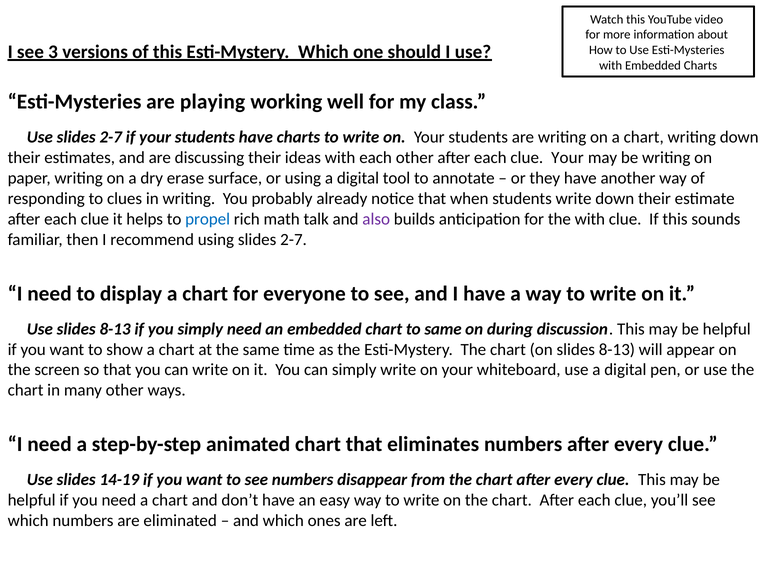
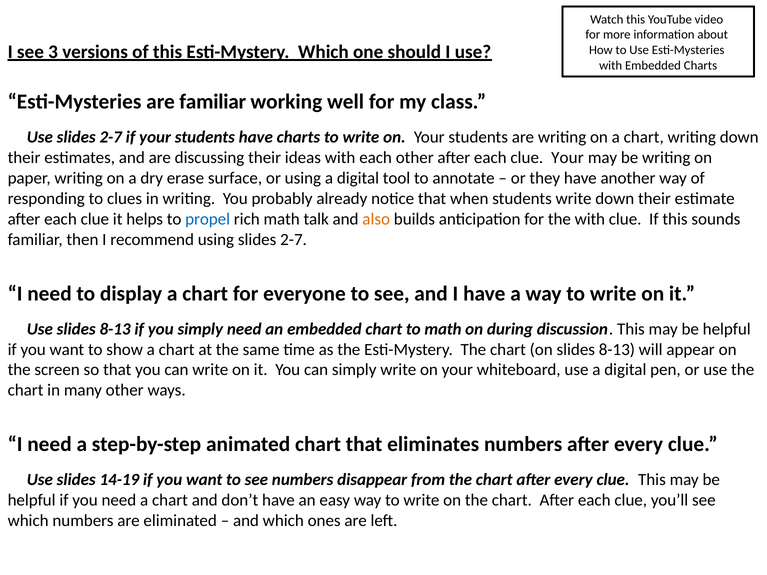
are playing: playing -> familiar (213, 102)
also colour: purple -> orange (376, 219)
to same: same -> math (443, 329)
